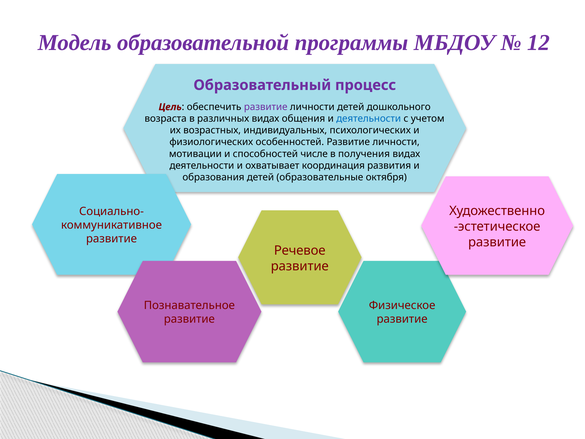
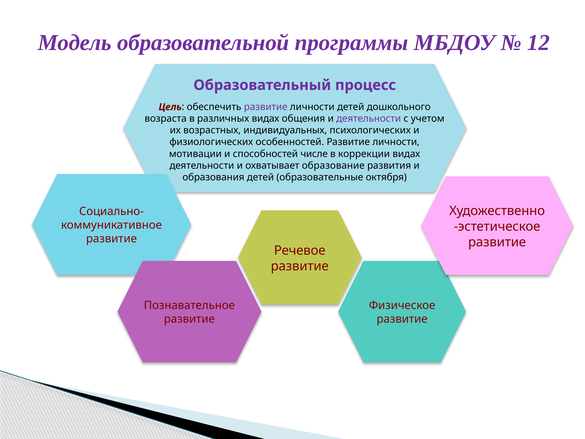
деятельности colour: blue -> purple (369, 119)
получения: получения -> коррекции (364, 154)
координация: координация -> образование (333, 165)
